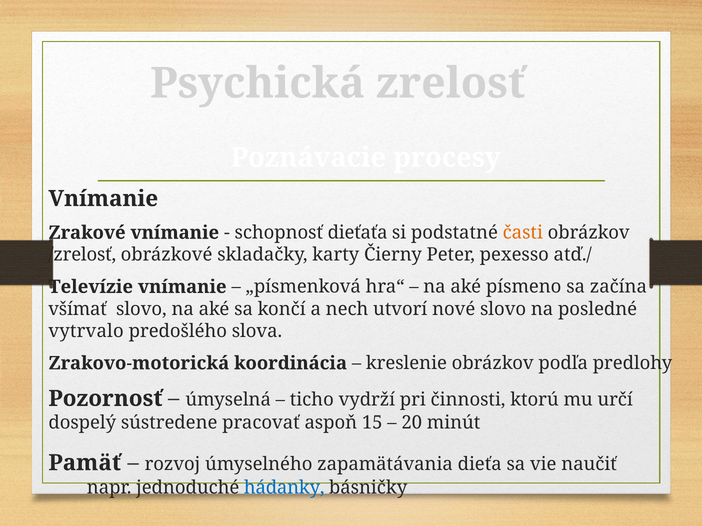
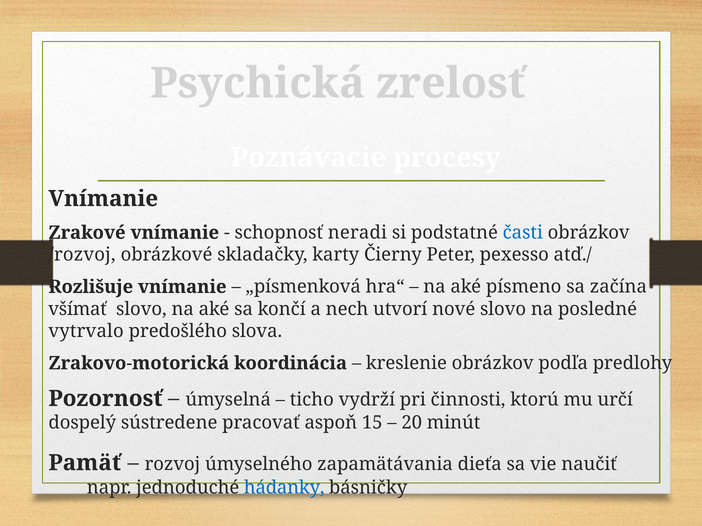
dieťaťa: dieťaťa -> neradi (357, 233)
časti colour: orange -> blue (523, 233)
/zrelosť: /zrelosť -> /rozvoj (82, 255)
Televízie: Televízie -> Rozlišuje (91, 287)
